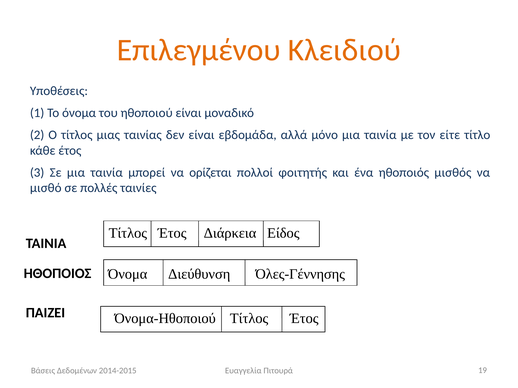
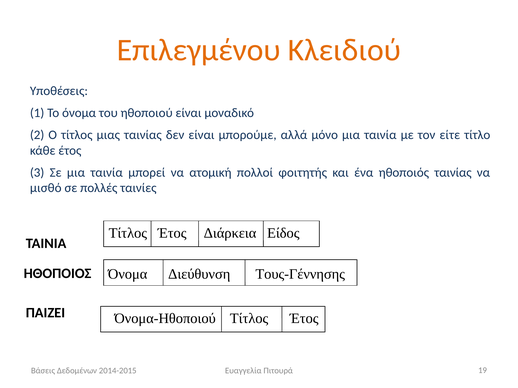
εβδομάδα: εβδομάδα -> μπορούμε (248, 135)
ορίζεται: ορίζεται -> ατομική (210, 173)
ηθοποιός μισθός: μισθός -> ταινίας (453, 173)
Όλες-Γέννησης: Όλες-Γέννησης -> Τους-Γέννησης (300, 274)
